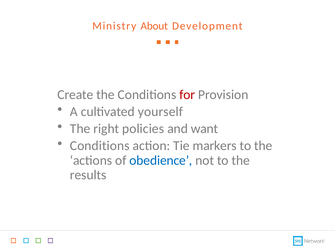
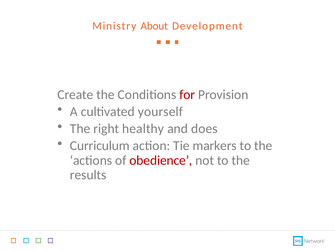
policies: policies -> healthy (143, 129)
want: want -> does (204, 129)
Conditions: Conditions -> Curriculum (100, 146)
obedience colour: blue -> red (161, 160)
